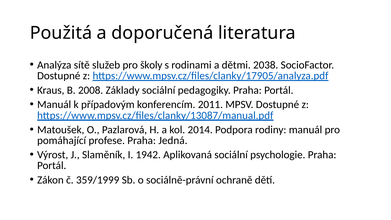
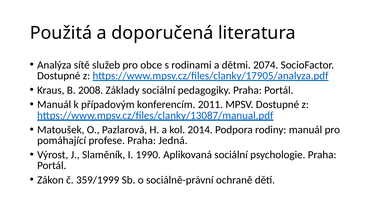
školy: školy -> obce (151, 65)
2038: 2038 -> 2074 (266, 65)
1942: 1942 -> 1990 (148, 155)
